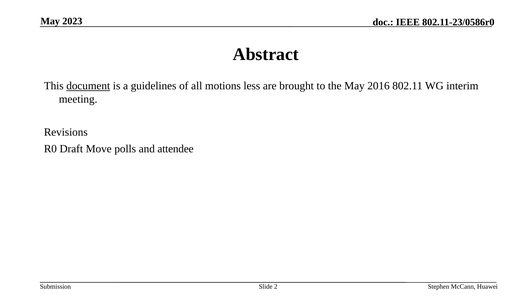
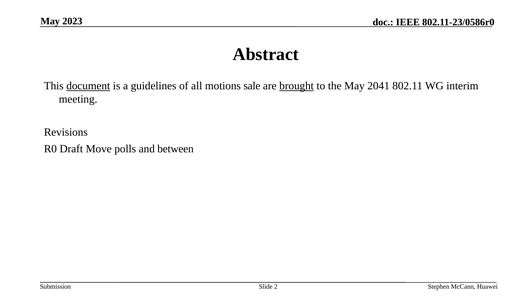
less: less -> sale (252, 86)
brought underline: none -> present (297, 86)
2016: 2016 -> 2041 (379, 86)
attendee: attendee -> between (176, 149)
